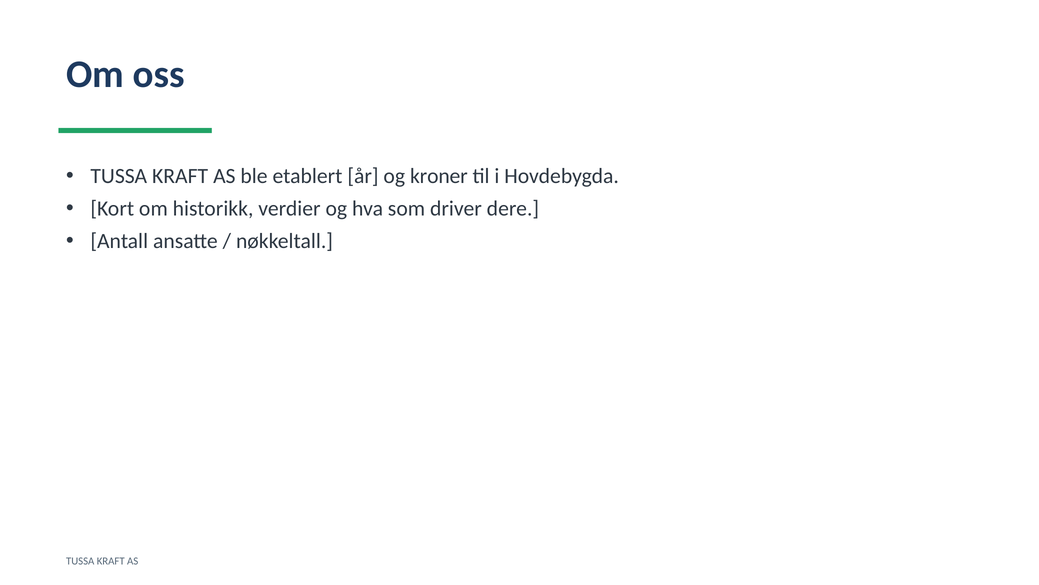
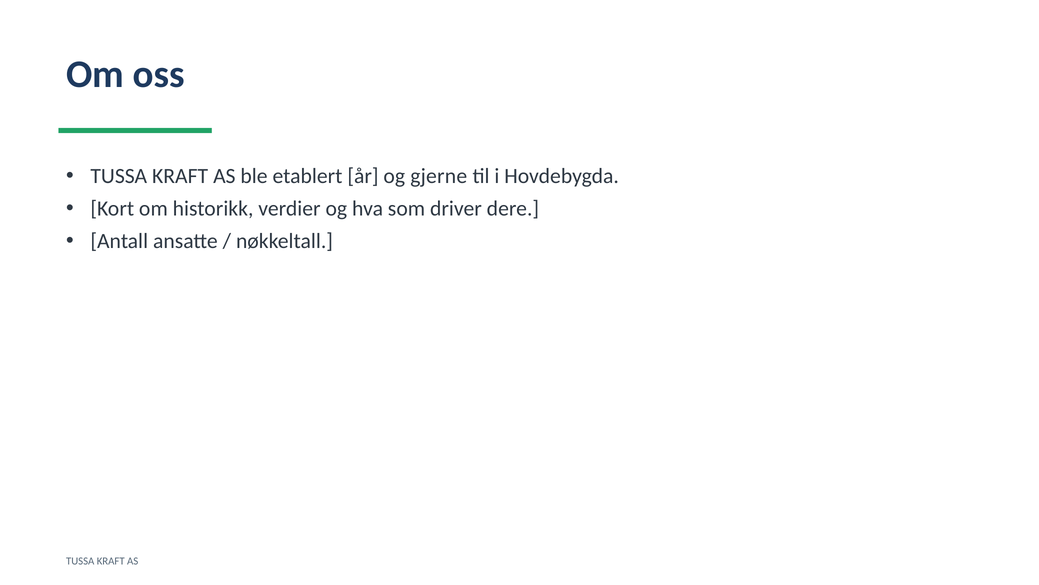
kroner: kroner -> gjerne (439, 176)
